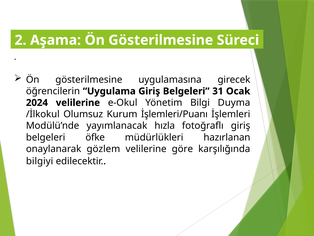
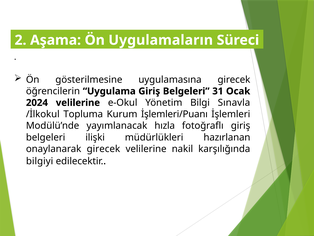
Aşama Ön Gösterilmesine: Gösterilmesine -> Uygulamaların (161, 40)
Duyma: Duyma -> Sınavla (234, 103)
Olumsuz: Olumsuz -> Topluma (83, 114)
öfke: öfke -> ilişki (95, 137)
onaylanarak gözlem: gözlem -> girecek (103, 149)
göre: göre -> nakil (182, 149)
